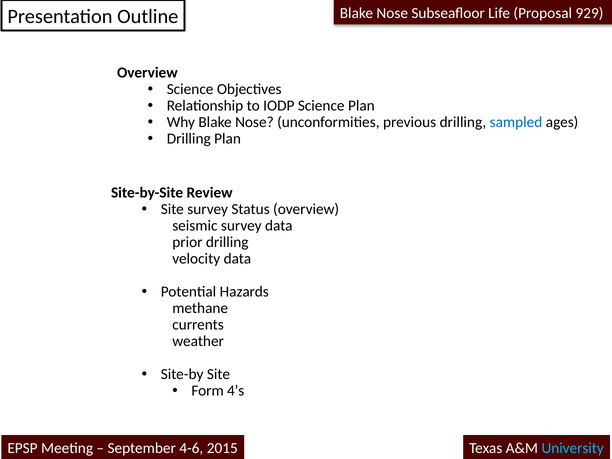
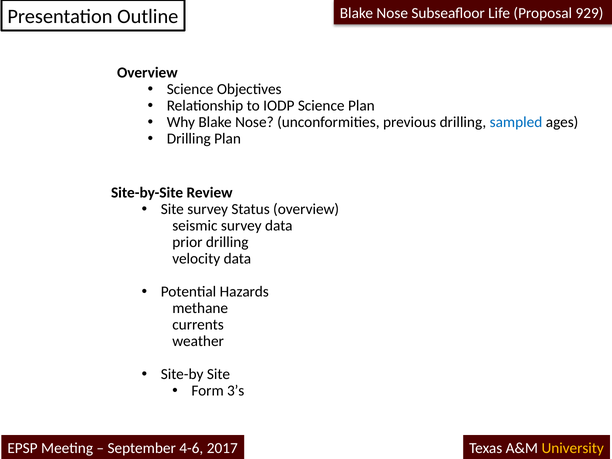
4’s: 4’s -> 3’s (236, 391)
2015: 2015 -> 2017 (222, 448)
University colour: light blue -> yellow (573, 448)
